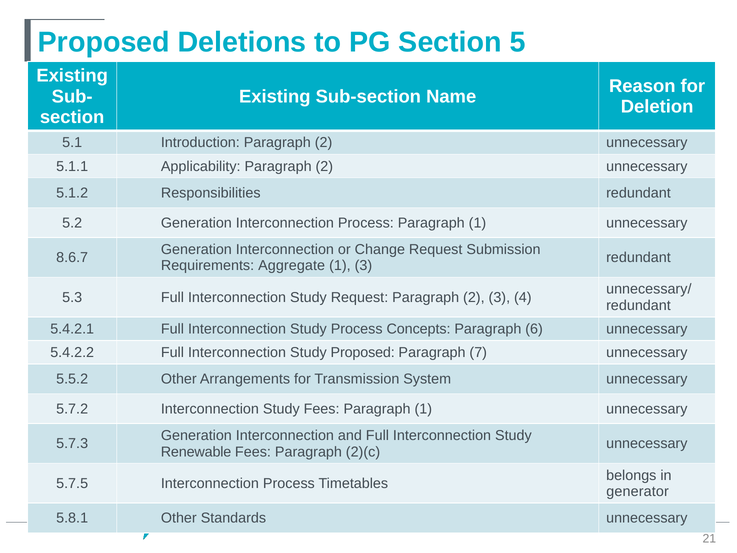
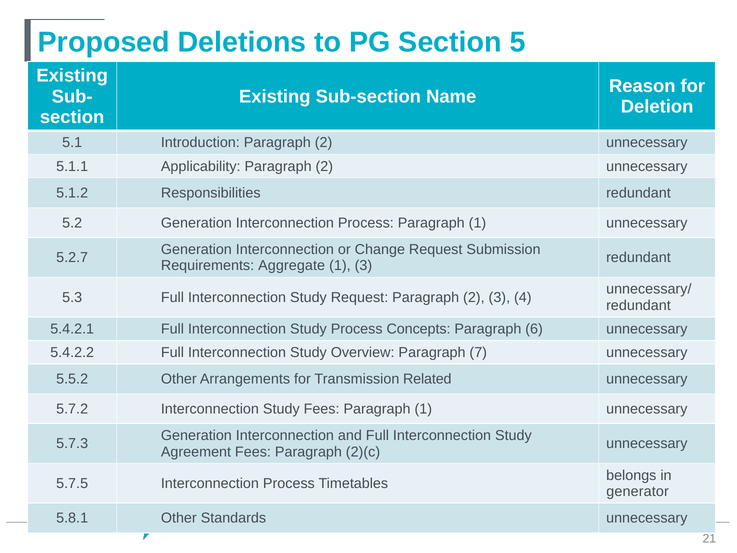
8.6.7: 8.6.7 -> 5.2.7 (72, 258)
Study Proposed: Proposed -> Overview (363, 352)
System: System -> Related (427, 379)
Renewable: Renewable -> Agreement (196, 452)
